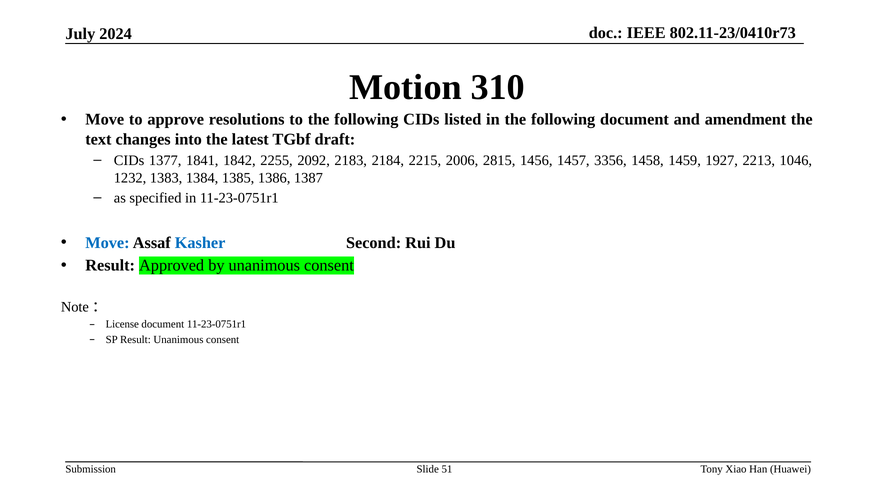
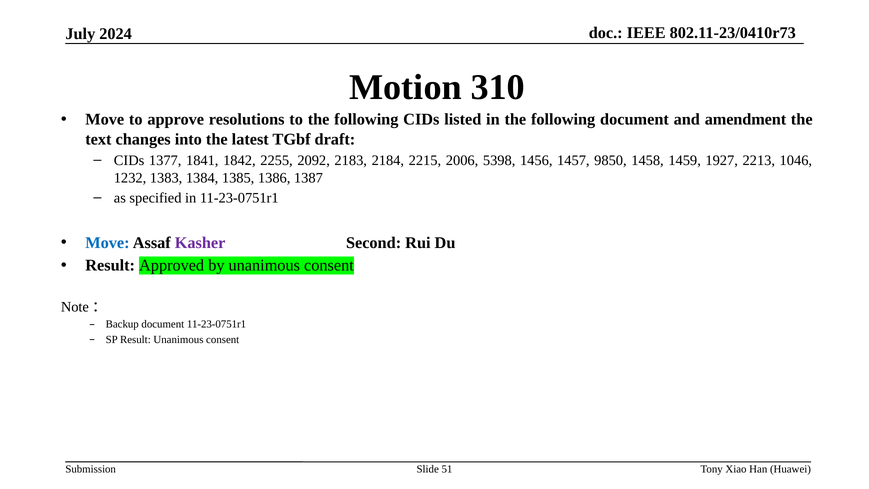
2815: 2815 -> 5398 (499, 160)
3356: 3356 -> 9850 (610, 160)
Kasher colour: blue -> purple (200, 243)
License: License -> Backup (122, 324)
